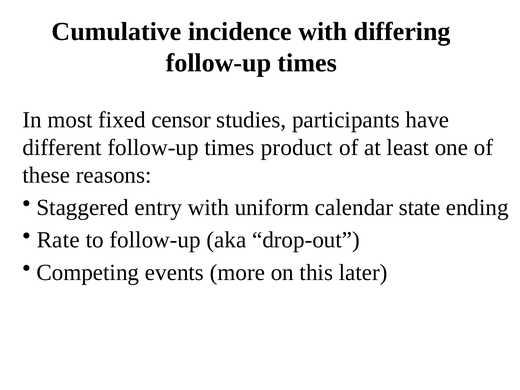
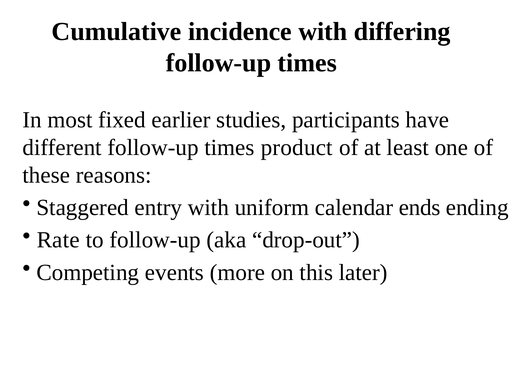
censor: censor -> earlier (181, 120)
state: state -> ends (420, 208)
